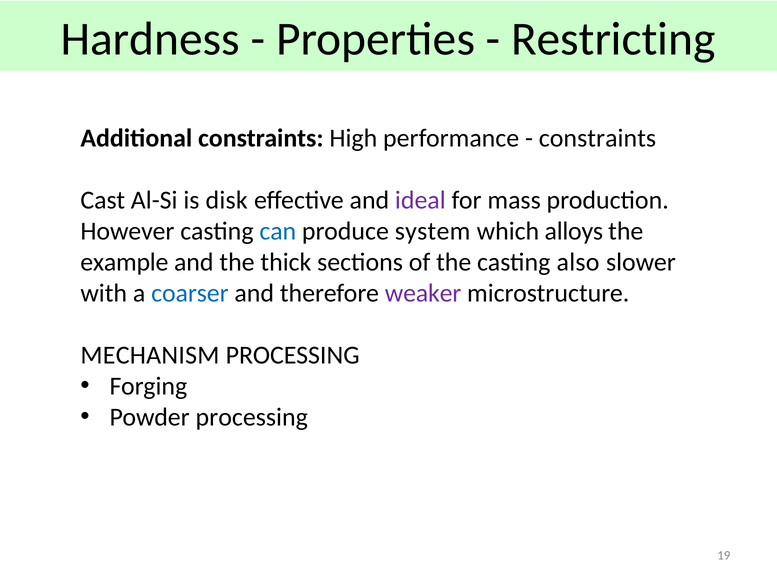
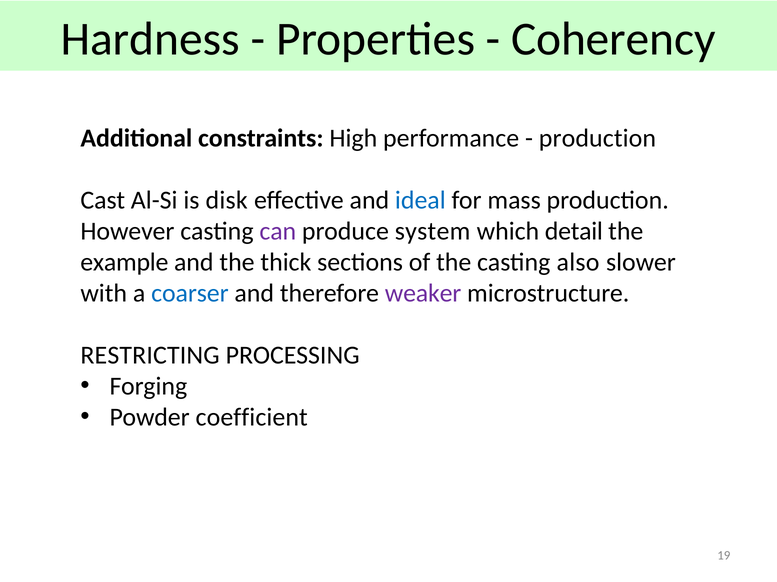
Restricting: Restricting -> Coherency (613, 39)
constraints: constraints -> production (597, 138)
ideal colour: purple -> blue (420, 200)
can colour: blue -> purple (278, 231)
alloys: alloys -> detail (574, 231)
MECHANISM: MECHANISM -> RESTRICTING (150, 356)
Powder processing: processing -> coefficient (252, 418)
